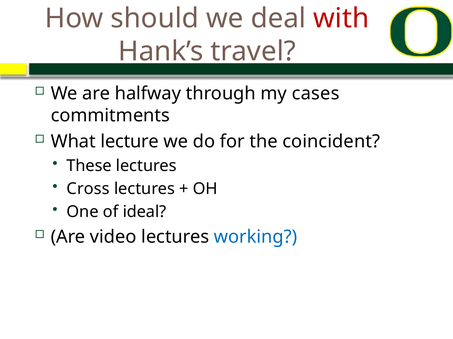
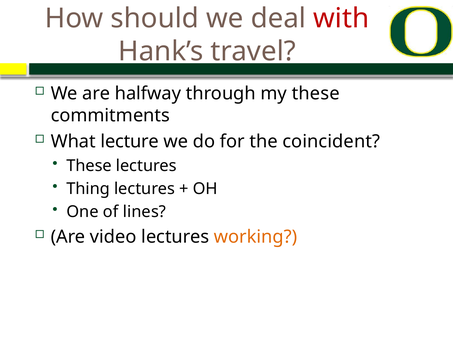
my cases: cases -> these (316, 94)
Cross: Cross -> Thing (88, 189)
ideal: ideal -> lines (144, 212)
working colour: blue -> orange (256, 238)
